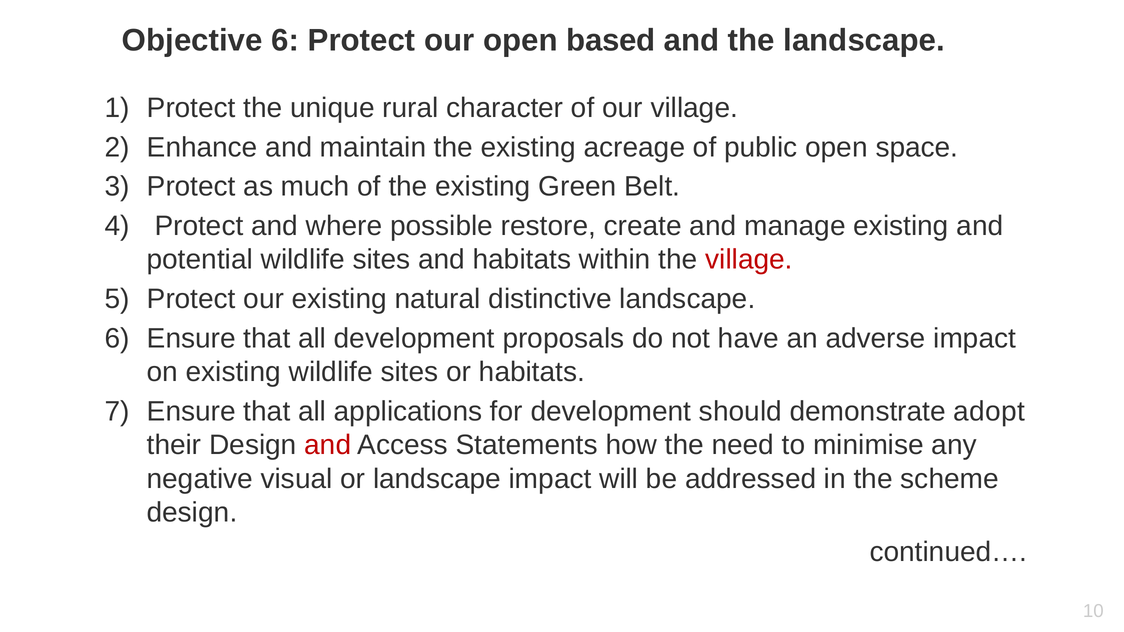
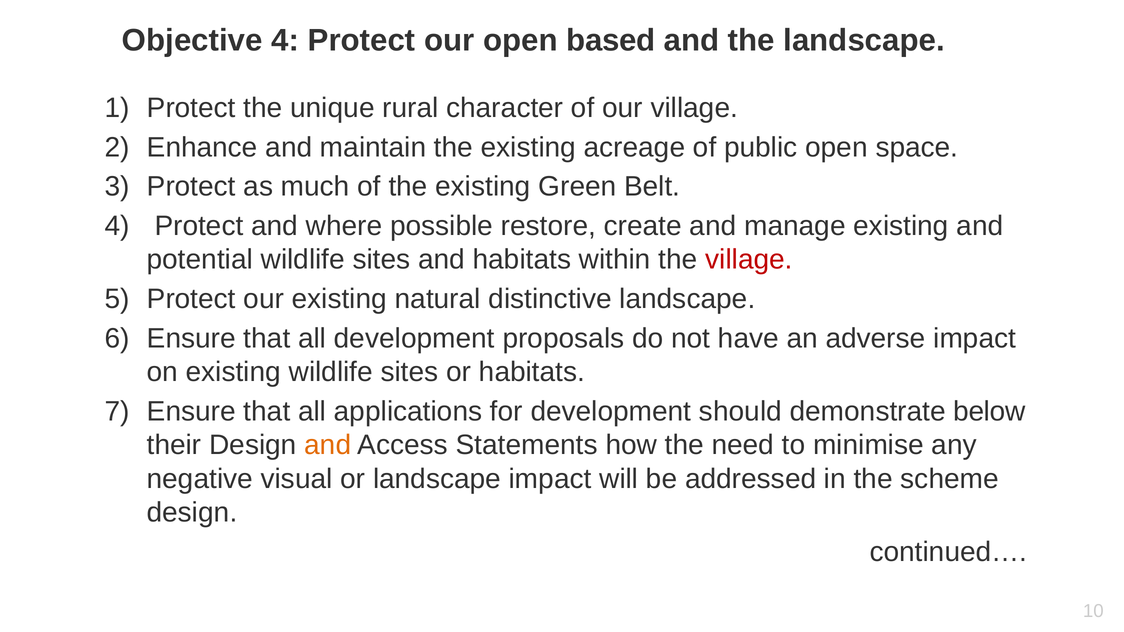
Objective 6: 6 -> 4 (285, 41)
adopt: adopt -> below (989, 412)
and colour: red -> orange (328, 445)
